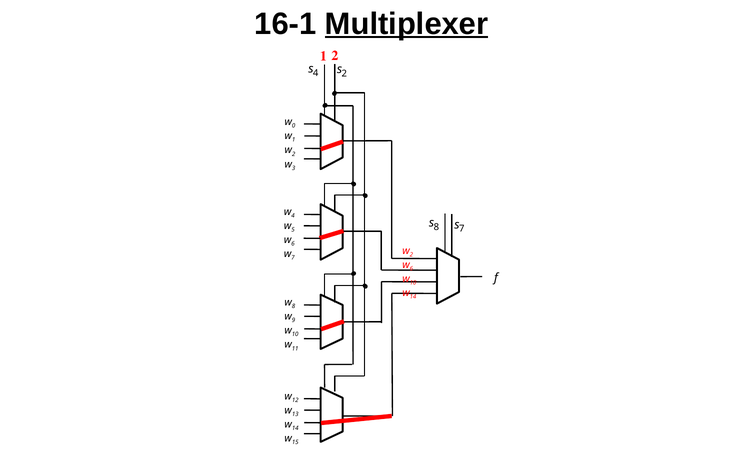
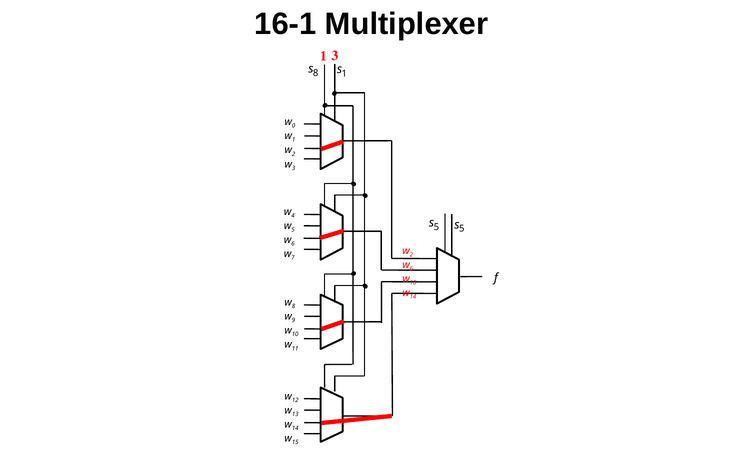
Multiplexer underline: present -> none (407, 24)
1 2: 2 -> 3 (335, 56)
s 4: 4 -> 8 (316, 73)
s 2: 2 -> 1 (344, 74)
8: 8 -> 5 (436, 227)
7: 7 -> 5 (462, 229)
